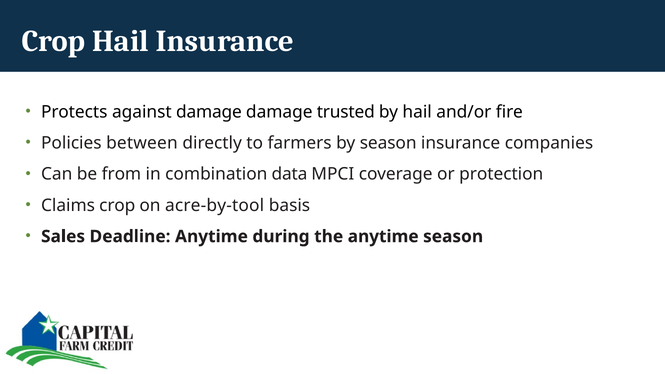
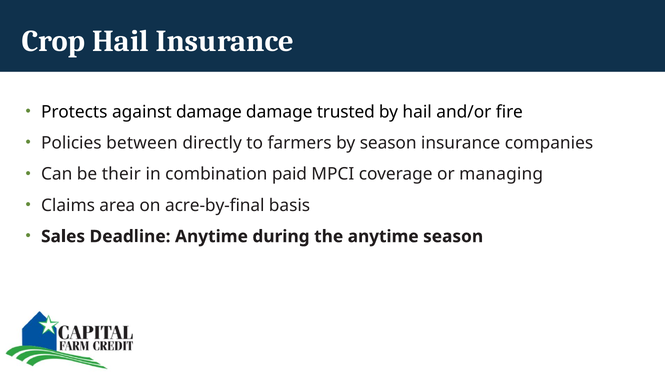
from: from -> their (121, 174)
data: data -> paid (289, 174)
protection: protection -> managing (501, 174)
Claims crop: crop -> area (117, 205)
acre-by-tool: acre-by-tool -> acre-by-final (215, 205)
